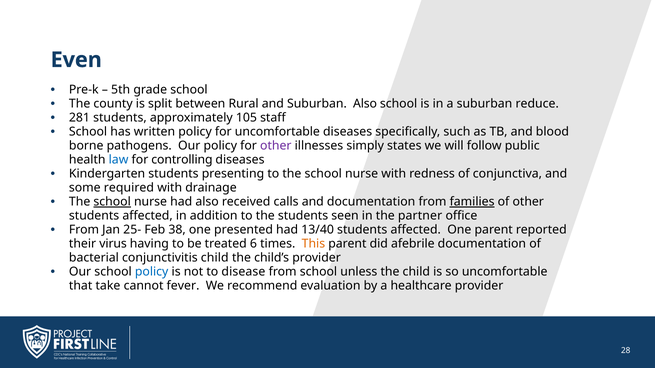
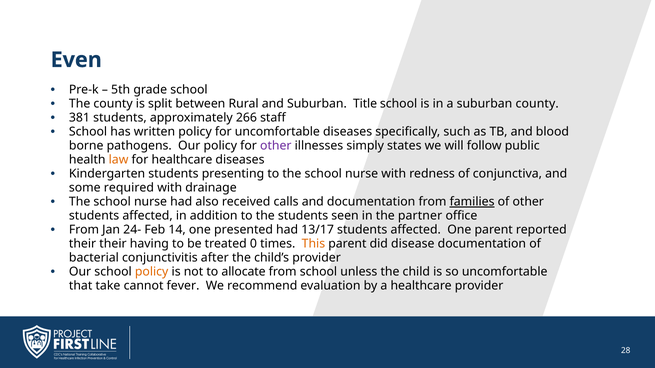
Suburban Also: Also -> Title (365, 104)
suburban reduce: reduce -> county (537, 104)
281: 281 -> 381 (80, 118)
105: 105 -> 266 (246, 118)
law colour: blue -> orange (119, 160)
for controlling: controlling -> healthcare (182, 160)
school underline: present -> none (112, 202)
25-: 25- -> 24- (132, 230)
38: 38 -> 14 (177, 230)
13/40: 13/40 -> 13/17 (318, 230)
their virus: virus -> their (113, 244)
6: 6 -> 0 (253, 244)
afebrile: afebrile -> disease (413, 244)
conjunctivitis child: child -> after (215, 258)
policy colour: blue -> orange (152, 272)
disease: disease -> allocate (244, 272)
